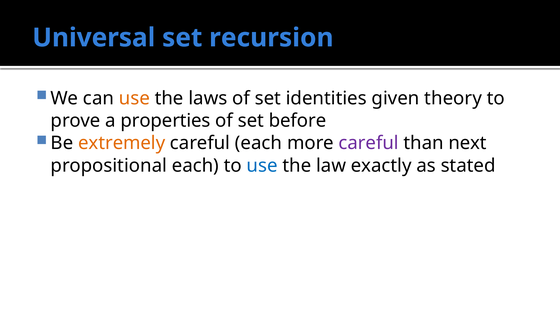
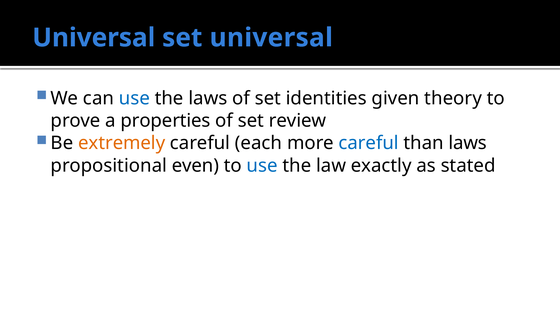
set recursion: recursion -> universal (271, 38)
use colour: orange -> blue (134, 98)
before: before -> review (298, 121)
careful colour: purple -> blue (369, 143)
than next: next -> laws (468, 143)
propositional each: each -> even (195, 166)
